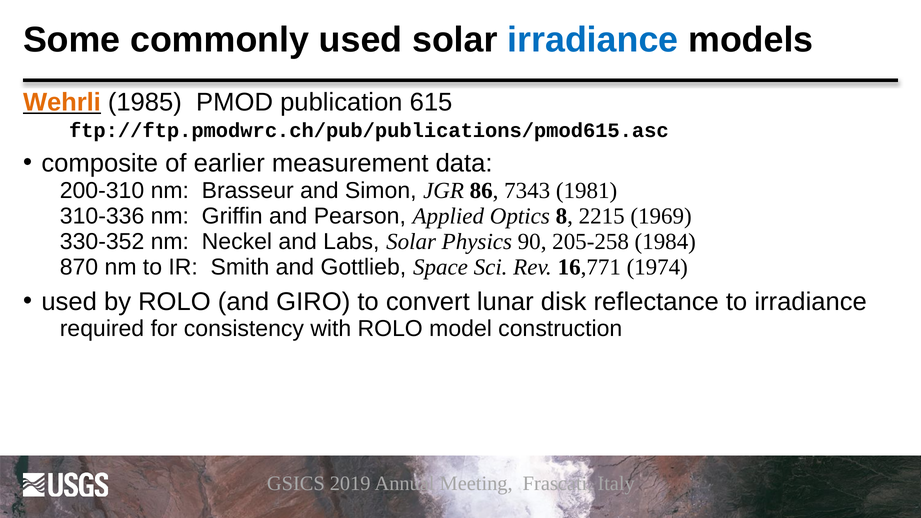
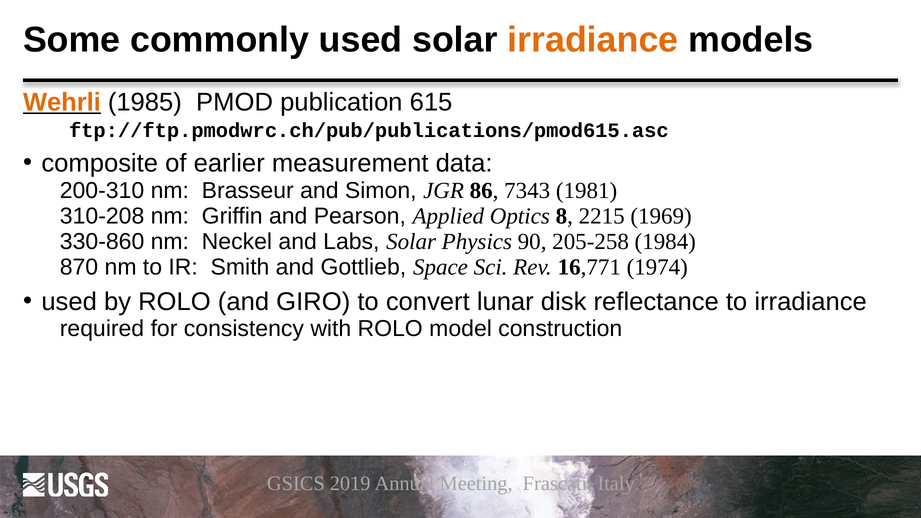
irradiance colour: blue -> orange (593, 40)
310-336: 310-336 -> 310-208 (102, 216)
330-352: 330-352 -> 330-860 (102, 242)
